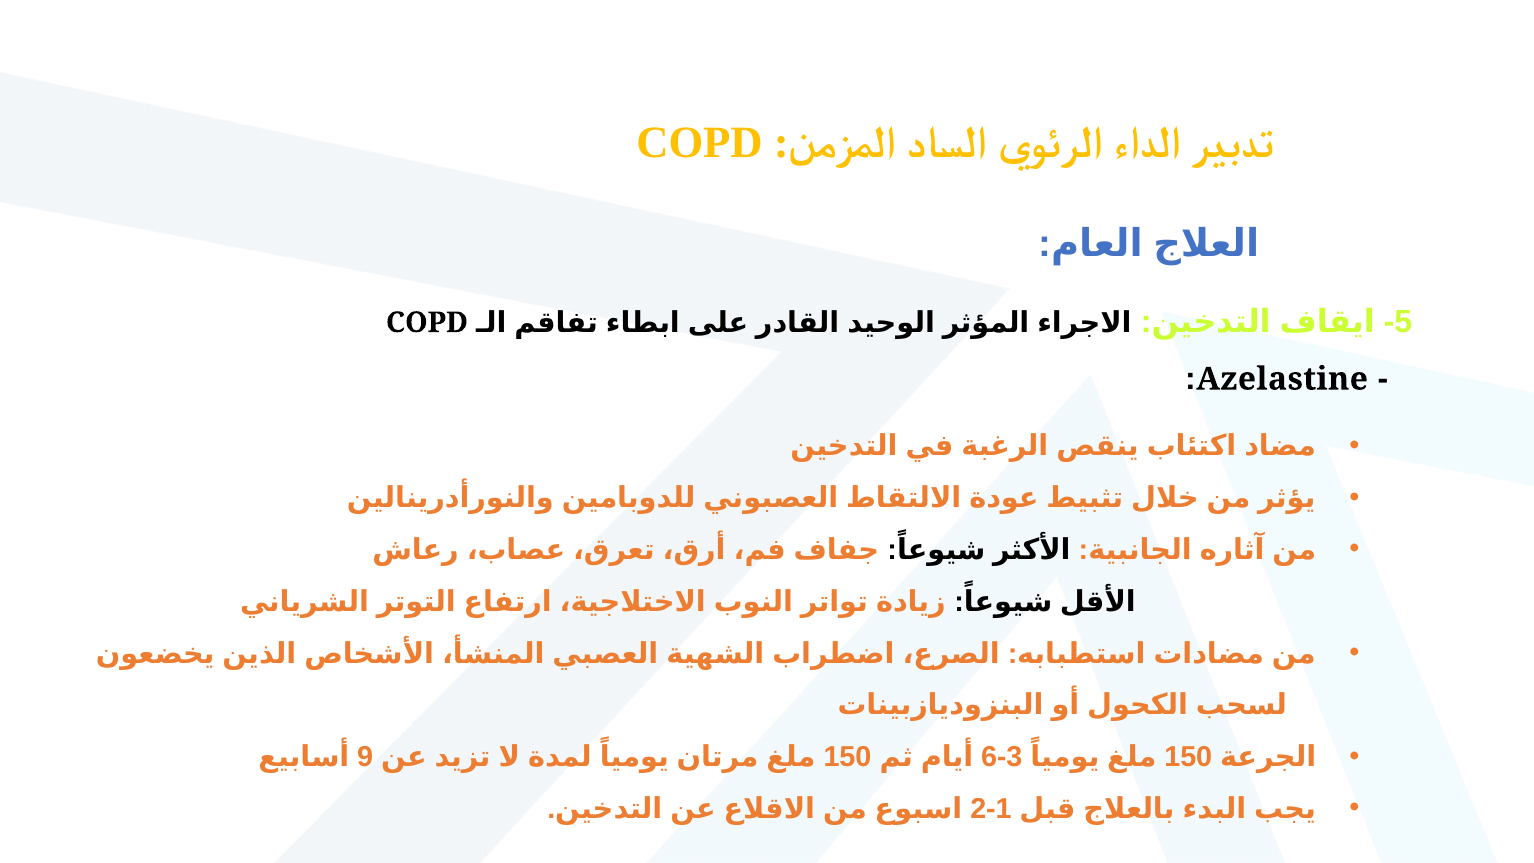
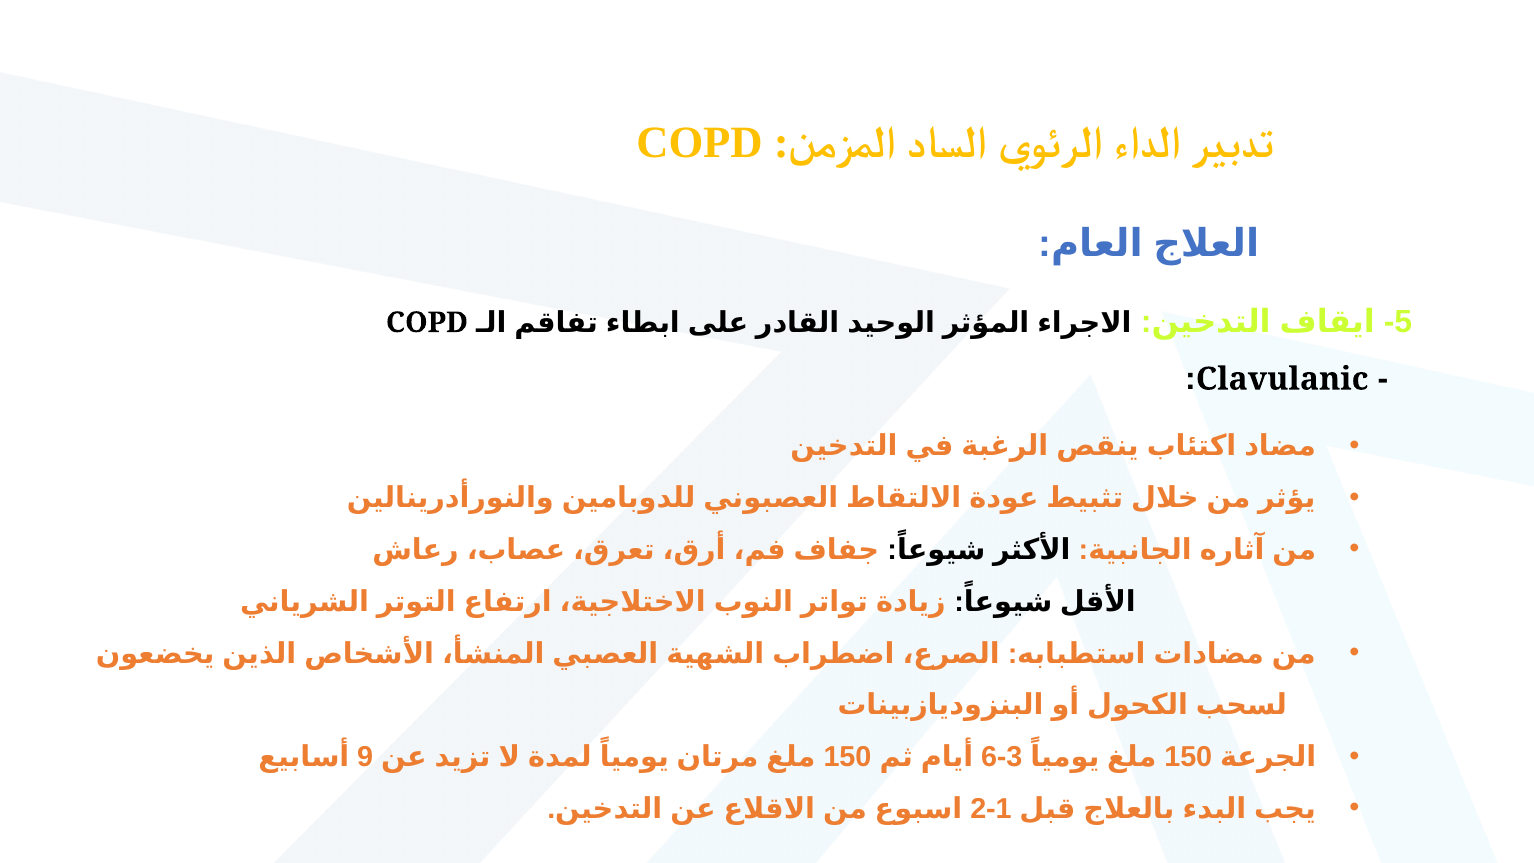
Azelastine: Azelastine -> Clavulanic (1282, 379)
